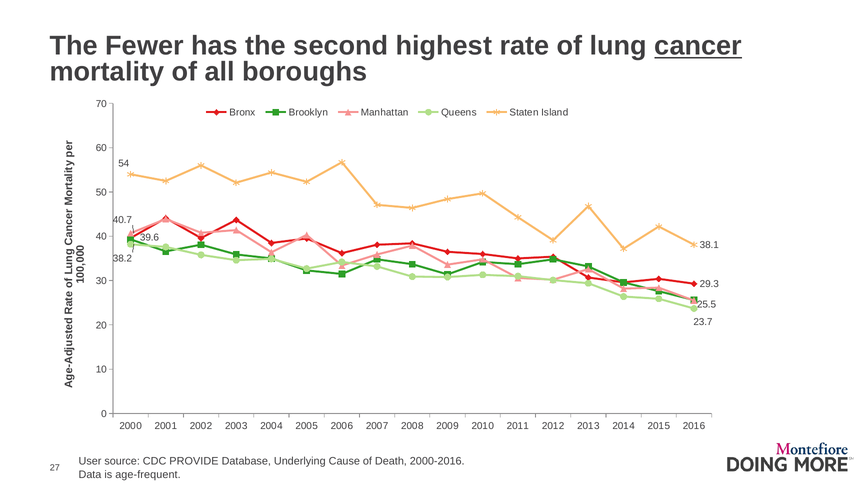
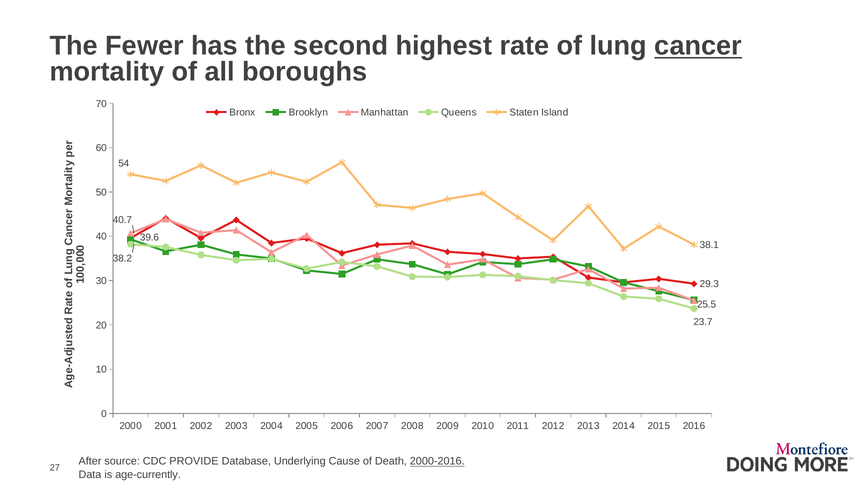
User: User -> After (90, 461)
2000-2016 underline: none -> present (437, 461)
age-frequent: age-frequent -> age-currently (148, 474)
